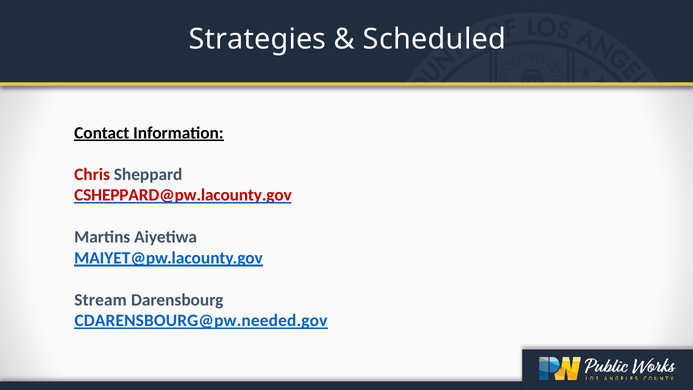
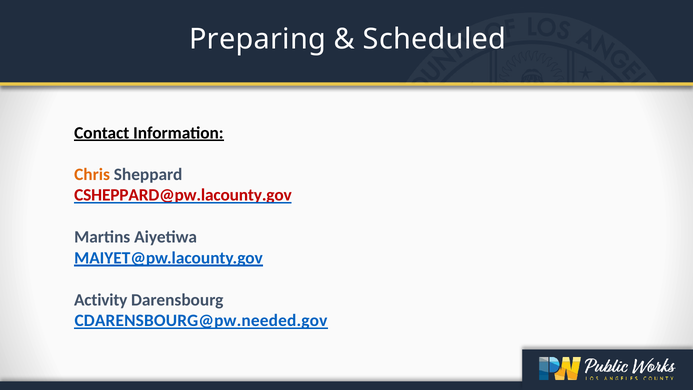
Strategies: Strategies -> Preparing (258, 39)
Chris colour: red -> orange (92, 174)
Stream: Stream -> Activity (101, 300)
